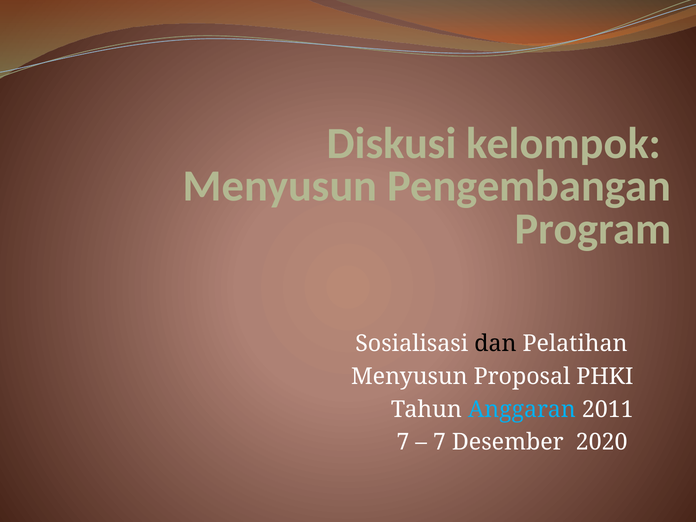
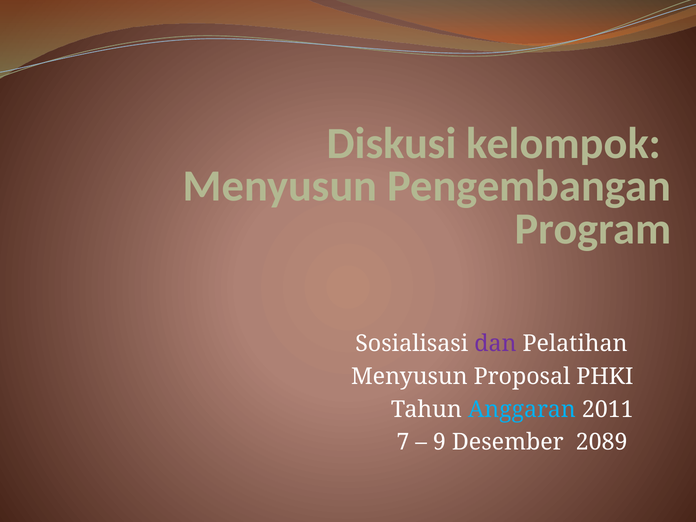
dan colour: black -> purple (495, 344)
7: 7 -> 9 (439, 442)
2020: 2020 -> 2089 (602, 442)
